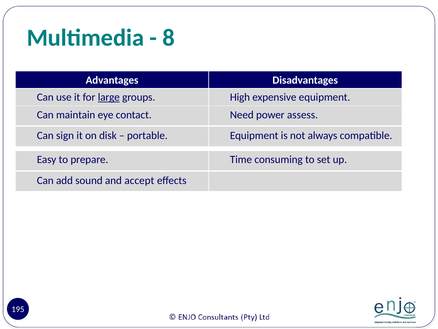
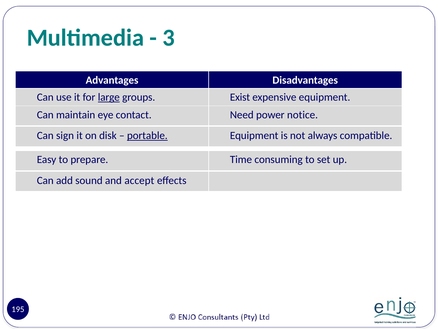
8: 8 -> 3 (169, 38)
High: High -> Exist (240, 97)
assess: assess -> notice (303, 115)
portable underline: none -> present (147, 135)
